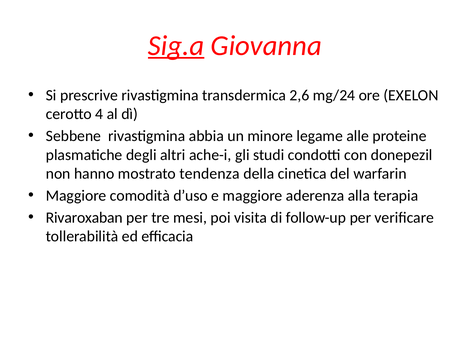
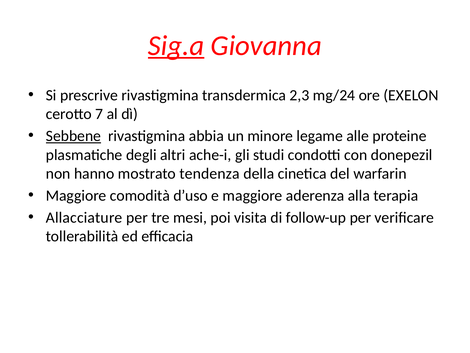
2,6: 2,6 -> 2,3 (299, 95)
4: 4 -> 7 (99, 114)
Sebbene underline: none -> present (73, 136)
Rivaroxaban: Rivaroxaban -> Allacciature (84, 217)
